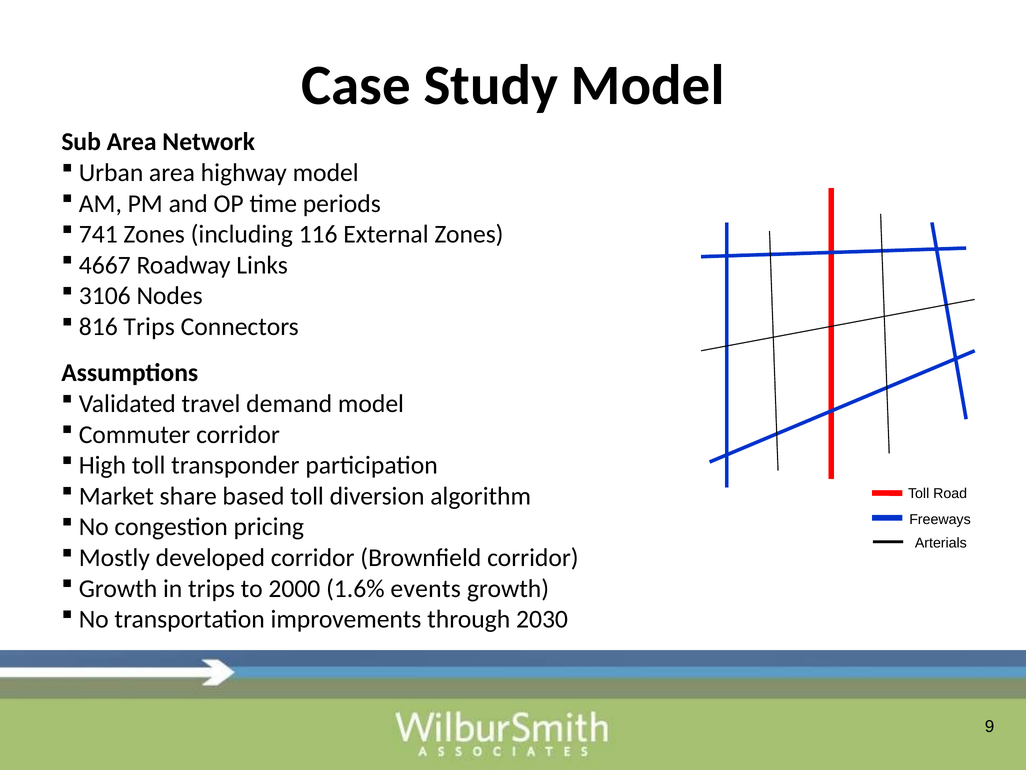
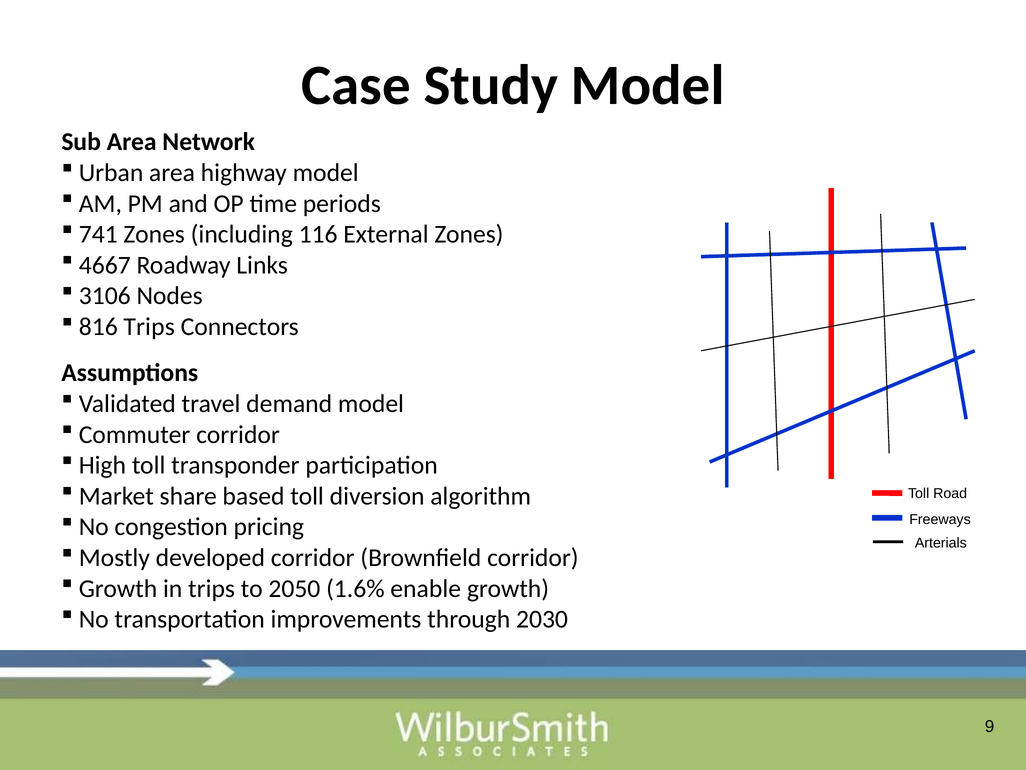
2000: 2000 -> 2050 (294, 588)
events: events -> enable (426, 588)
